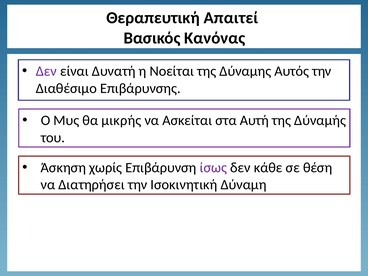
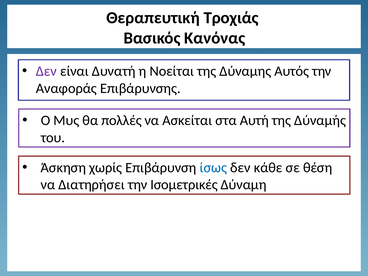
Απαιτεί: Απαιτεί -> Τροχιάς (231, 18)
Διαθέσιμο: Διαθέσιμο -> Αναφοράς (66, 88)
μικρής: μικρής -> πολλές (121, 120)
ίσως colour: purple -> blue (213, 168)
Ισοκινητική: Ισοκινητική -> Ισομετρικές (184, 185)
